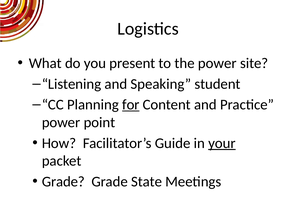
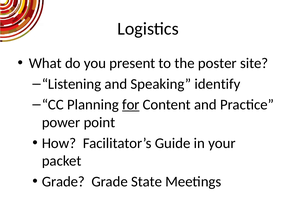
the power: power -> poster (217, 63)
student: student -> identify (217, 84)
your underline: present -> none (222, 143)
